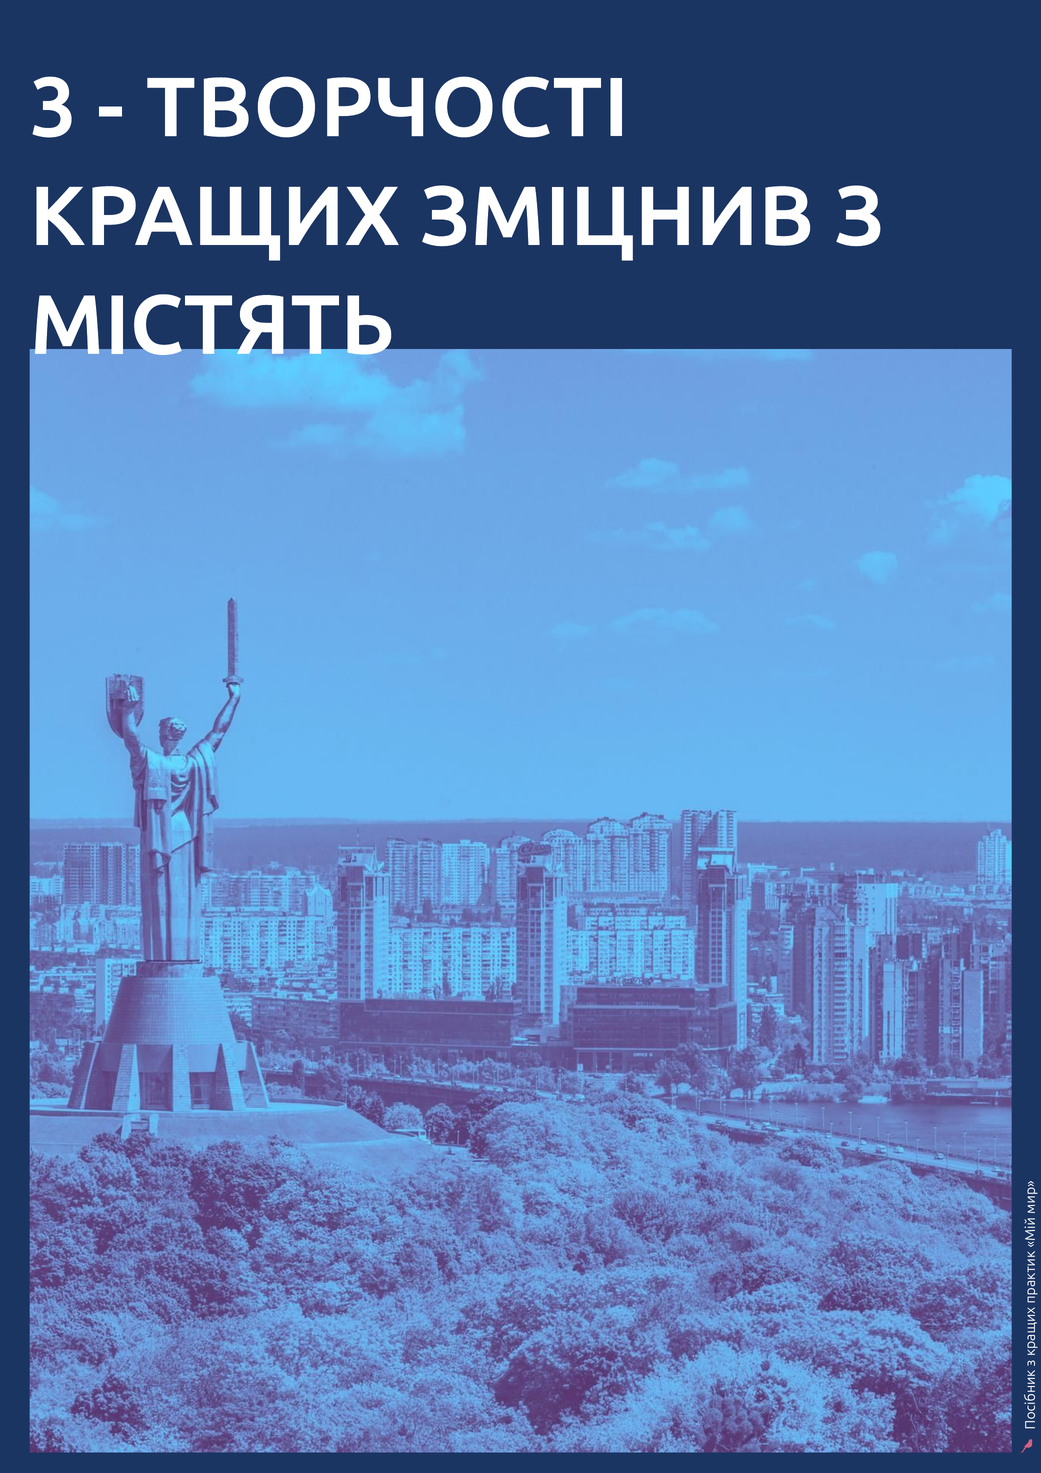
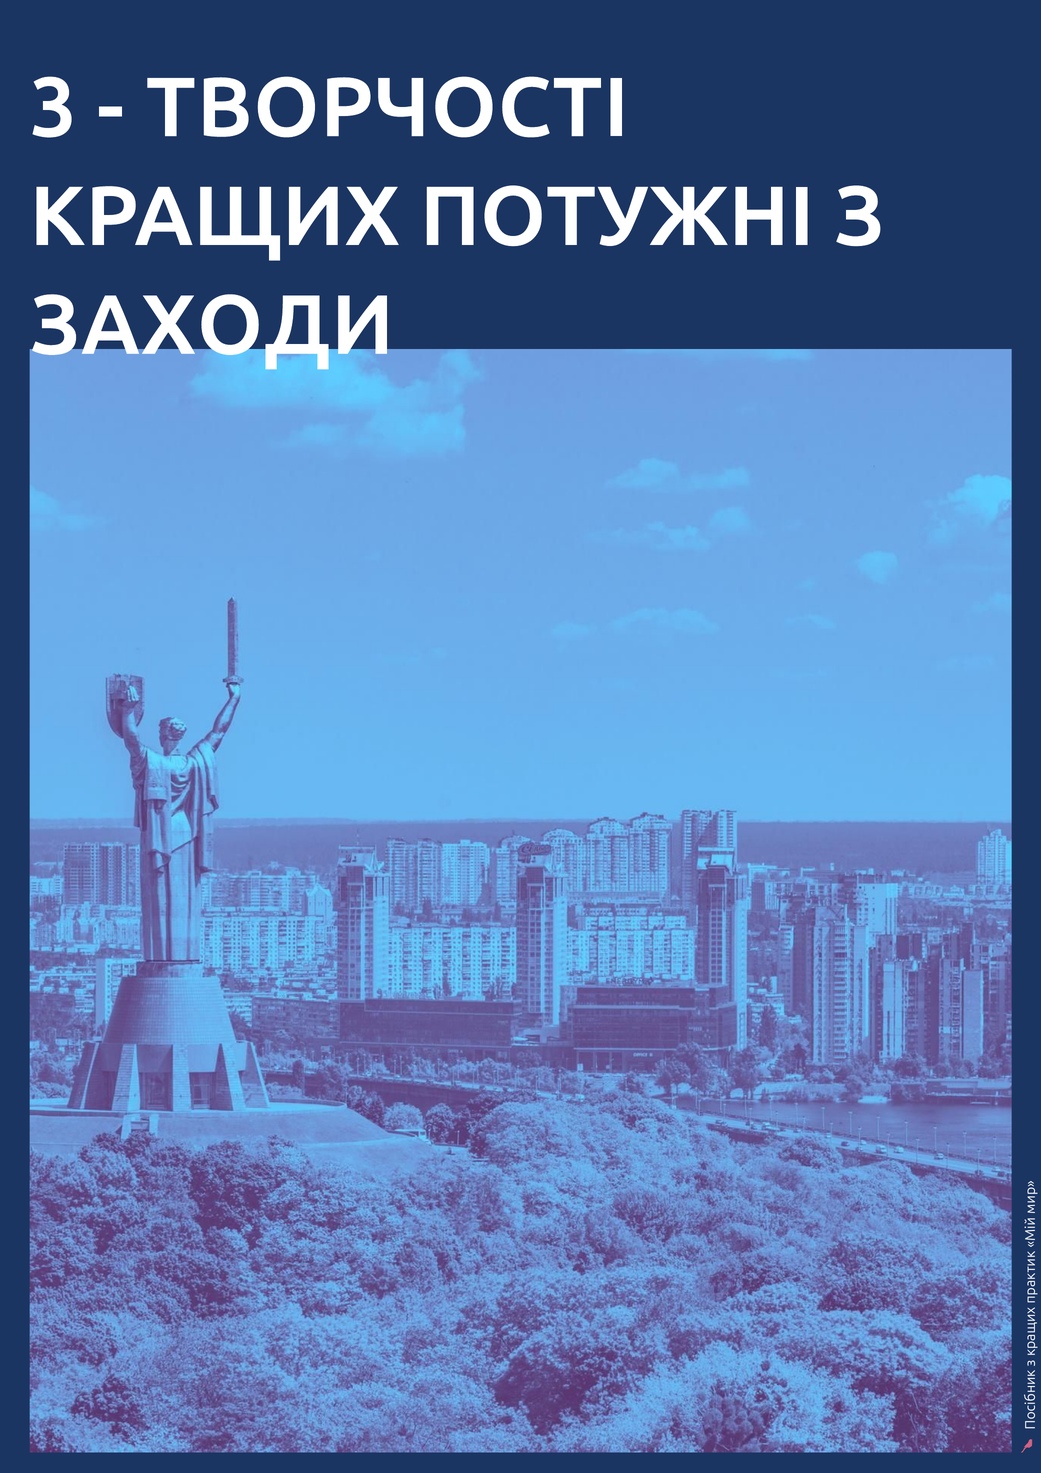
ЗМІЦНИВ: ЗМІЦНИВ -> ПОТУЖНІ (617, 217)
МІСТЯТЬ: МІСТЯТЬ -> ЗАХОДИ (212, 326)
